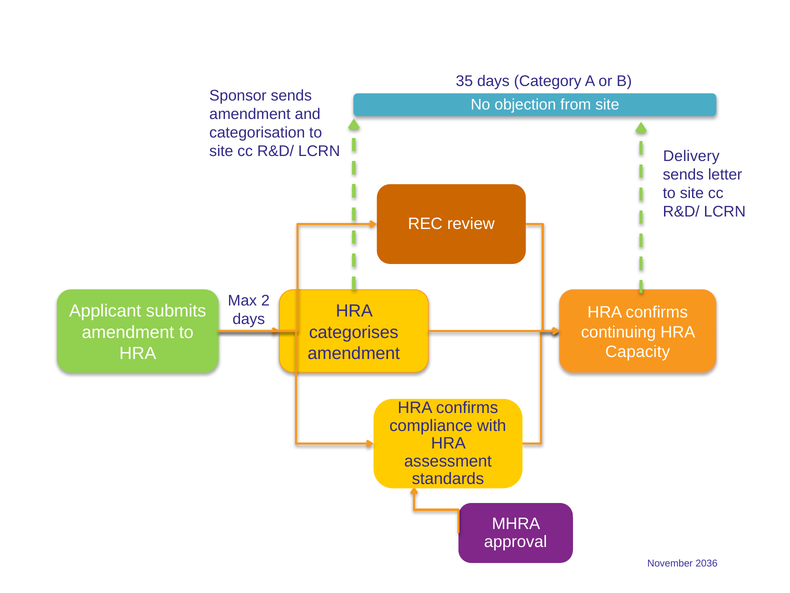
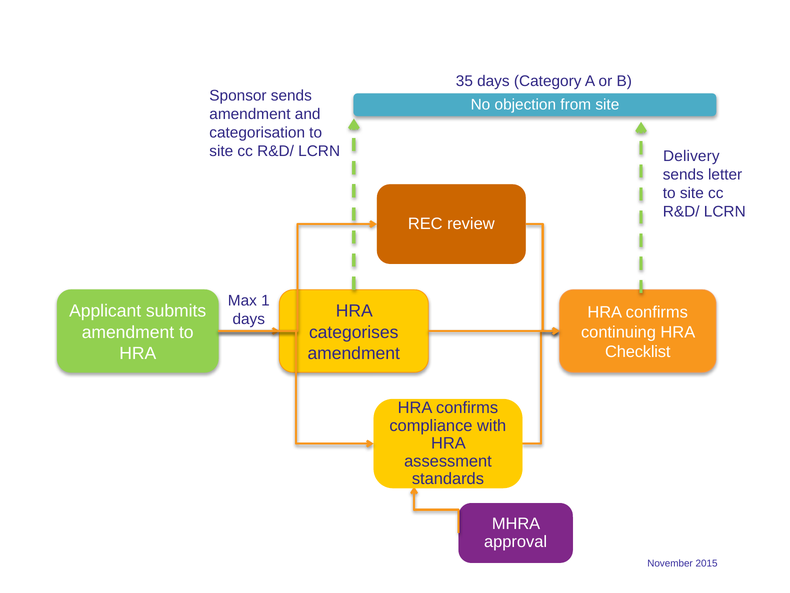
2: 2 -> 1 (265, 300)
Capacity: Capacity -> Checklist (638, 352)
2036: 2036 -> 2015 (707, 563)
